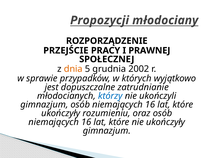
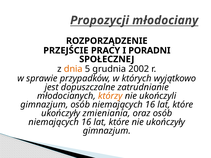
PRAWNEJ: PRAWNEJ -> PORADNI (149, 51)
którzy colour: blue -> orange (110, 96)
rozumieniu: rozumieniu -> zmieniania (106, 114)
